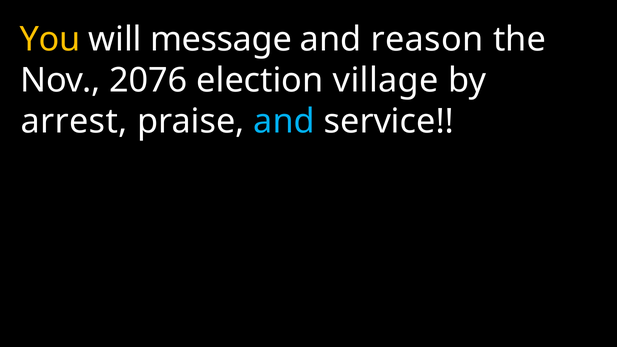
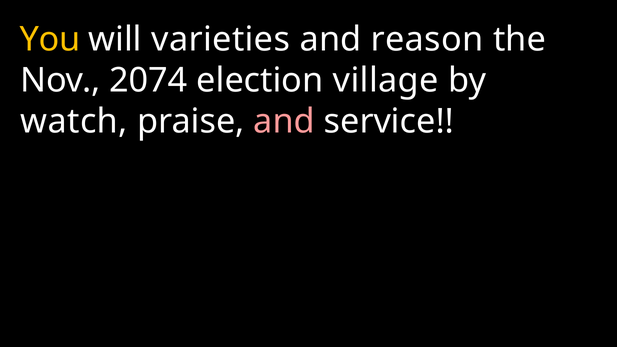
message: message -> varieties (221, 39)
2076: 2076 -> 2074 (148, 80)
arrest: arrest -> watch (74, 122)
and colour: light blue -> pink (284, 122)
